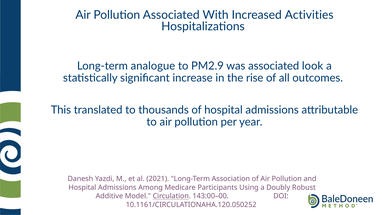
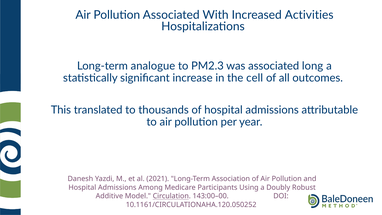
PM2.9: PM2.9 -> PM2.3 (207, 66)
look: look -> long (313, 66)
rise: rise -> cell (255, 78)
